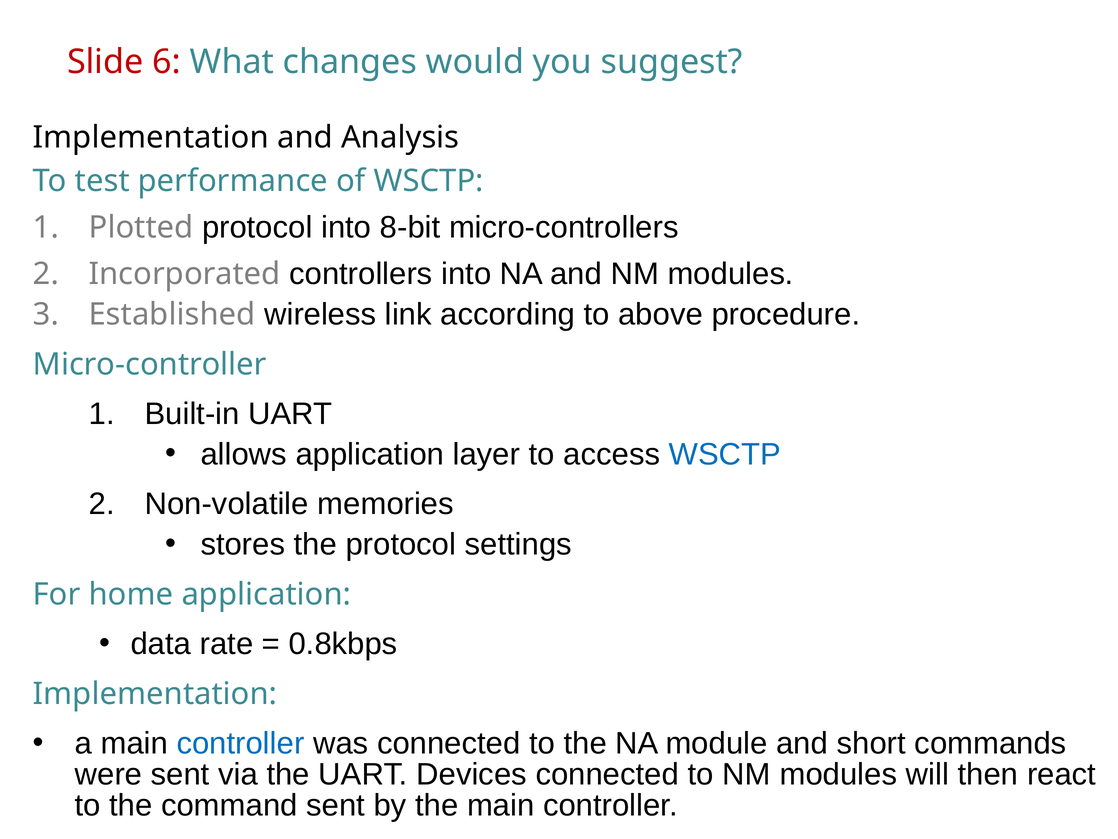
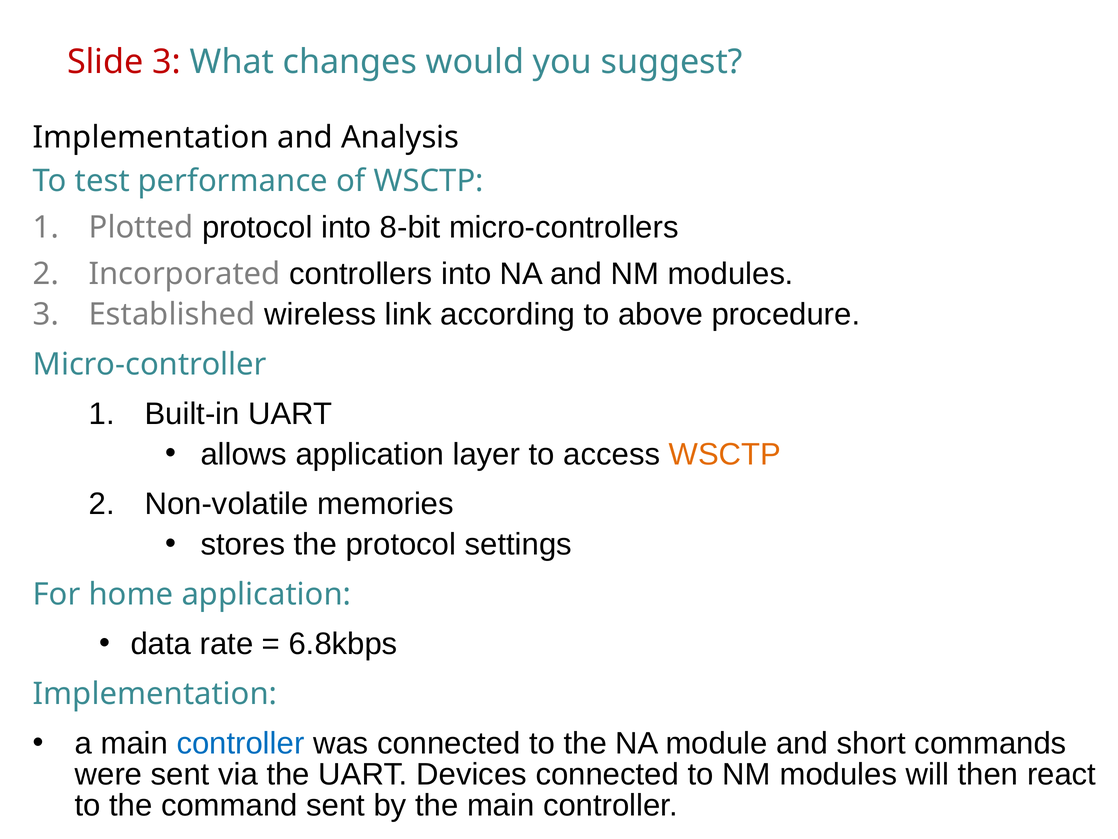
Slide 6: 6 -> 3 (167, 62)
WSCTP colour: blue -> orange (725, 454)
0.8kbps: 0.8kbps -> 6.8kbps (343, 644)
